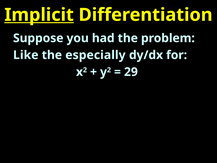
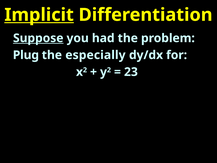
Suppose underline: none -> present (38, 38)
Like: Like -> Plug (26, 55)
29: 29 -> 23 (131, 72)
